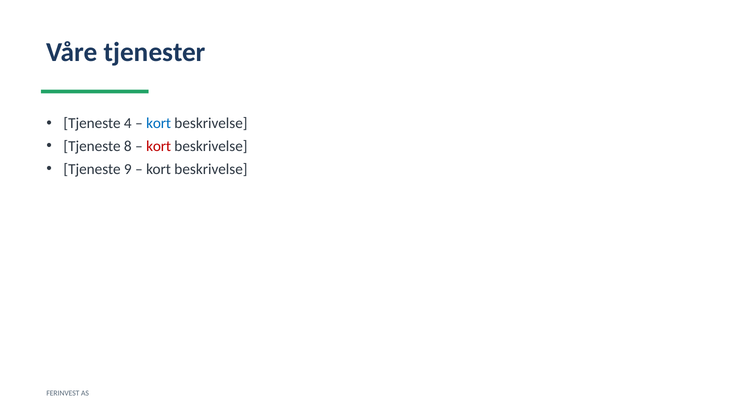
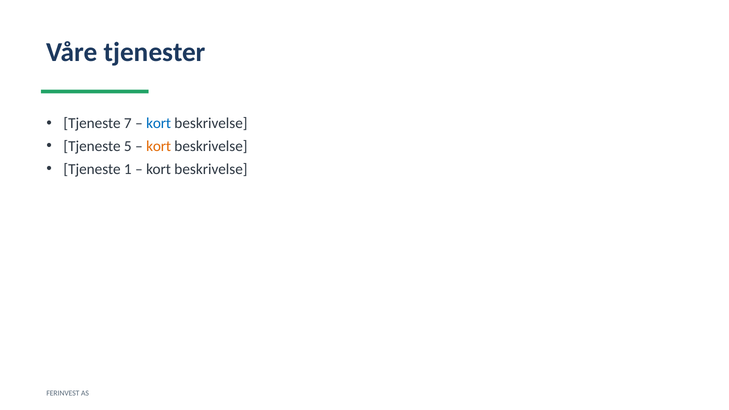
4: 4 -> 7 (128, 123)
8: 8 -> 5 (128, 146)
kort colour: red -> orange (159, 146)
9: 9 -> 1 (128, 169)
